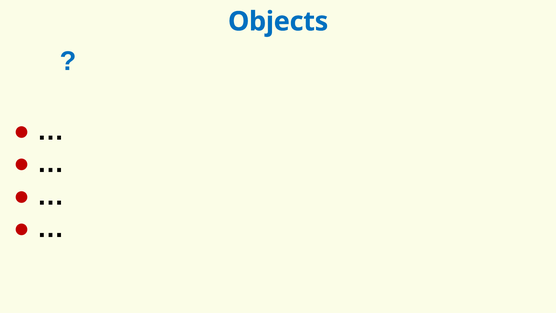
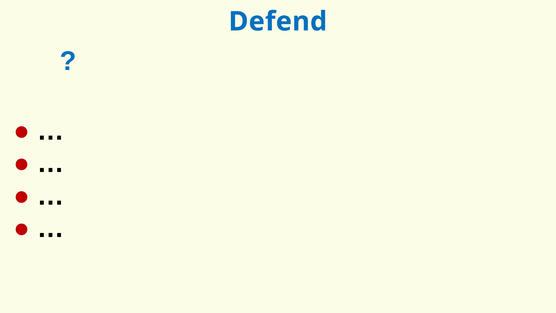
Objects: Objects -> Defend (278, 22)
